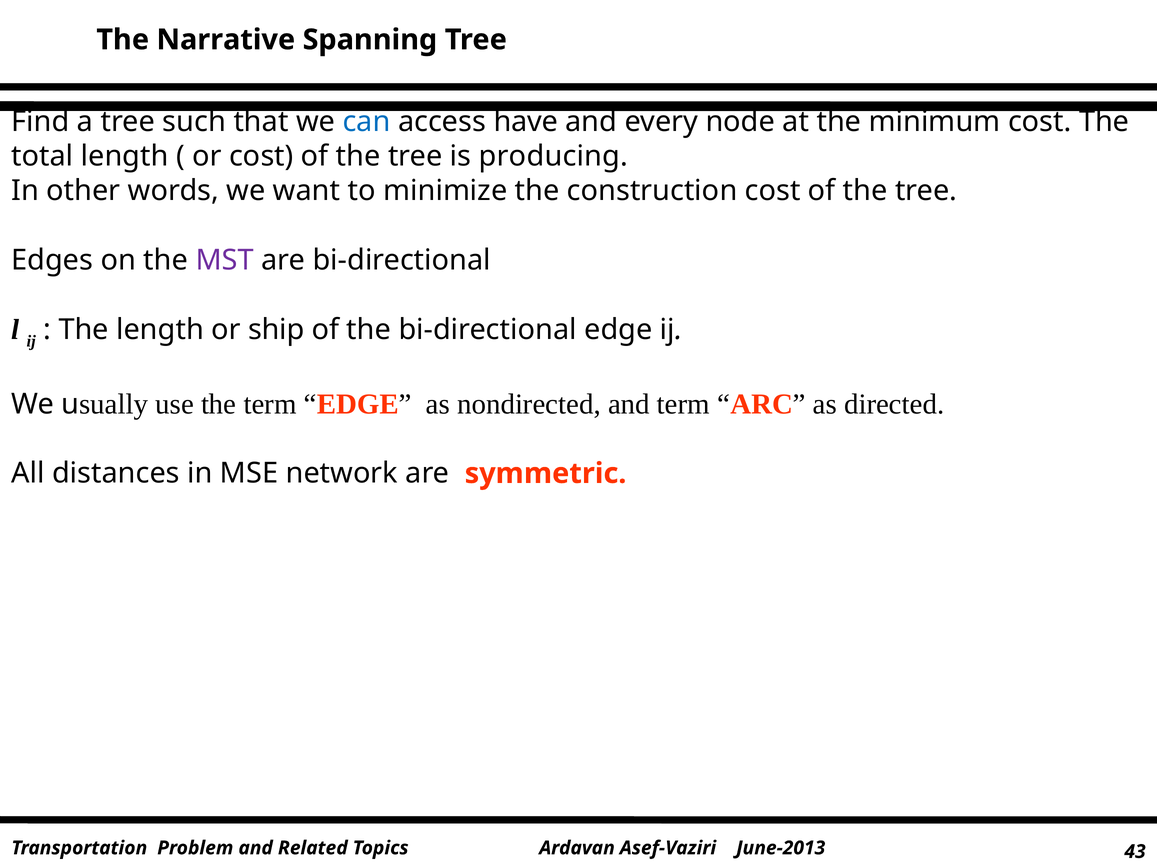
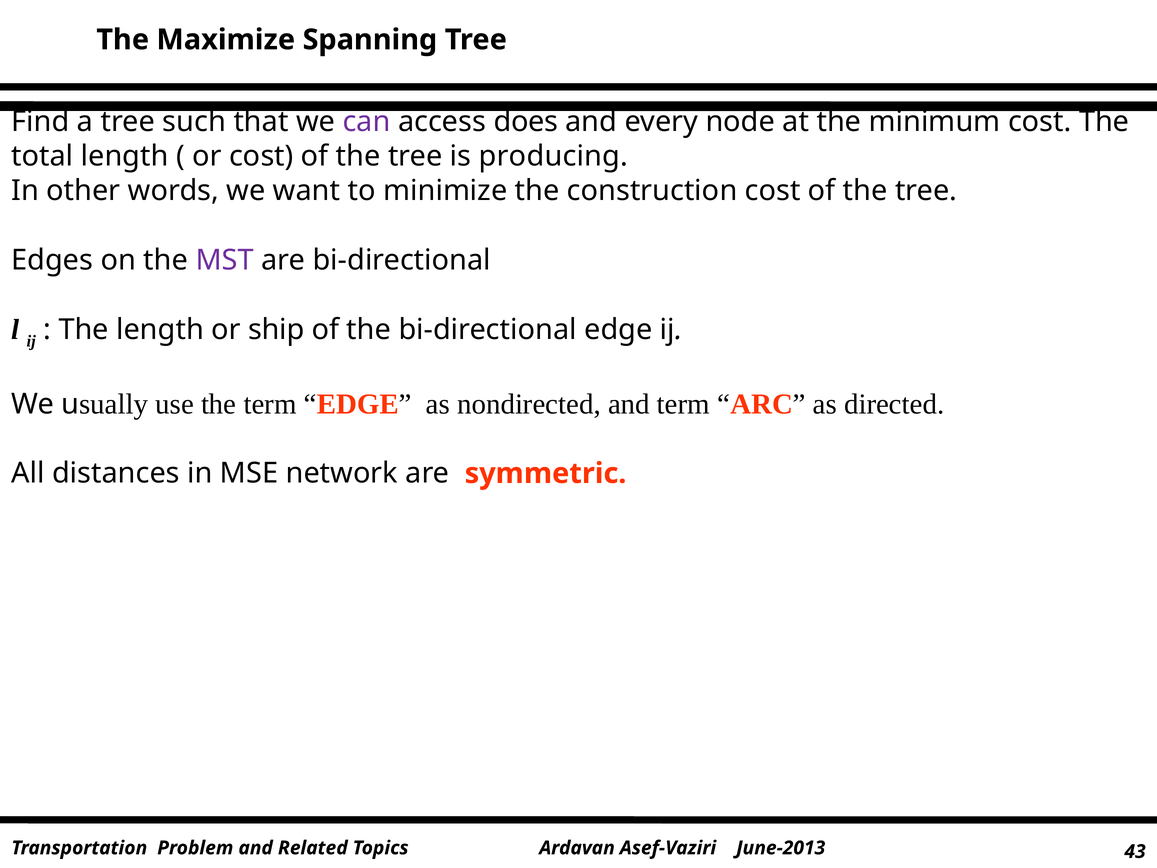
Narrative: Narrative -> Maximize (226, 40)
can colour: blue -> purple (367, 121)
have: have -> does (526, 121)
